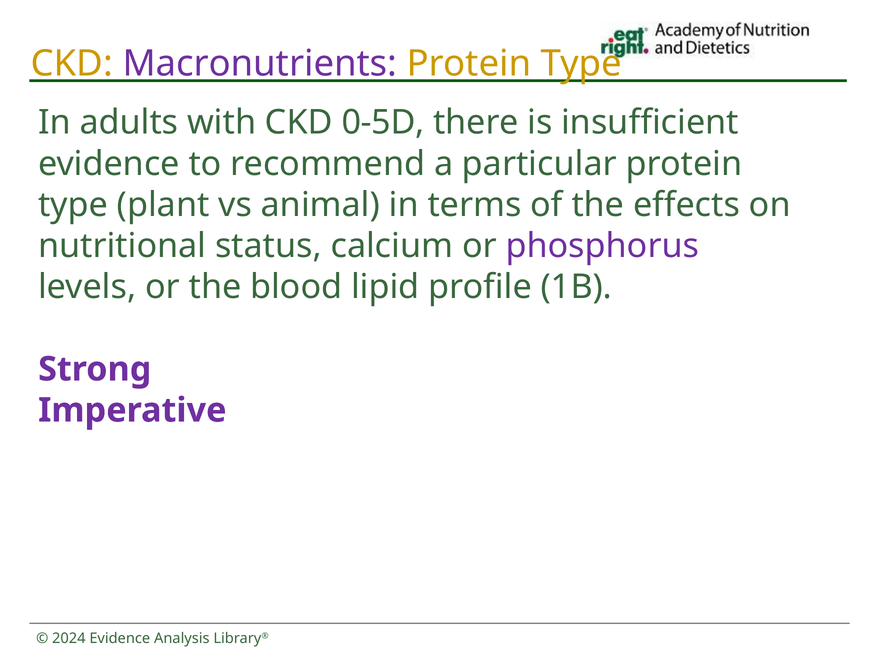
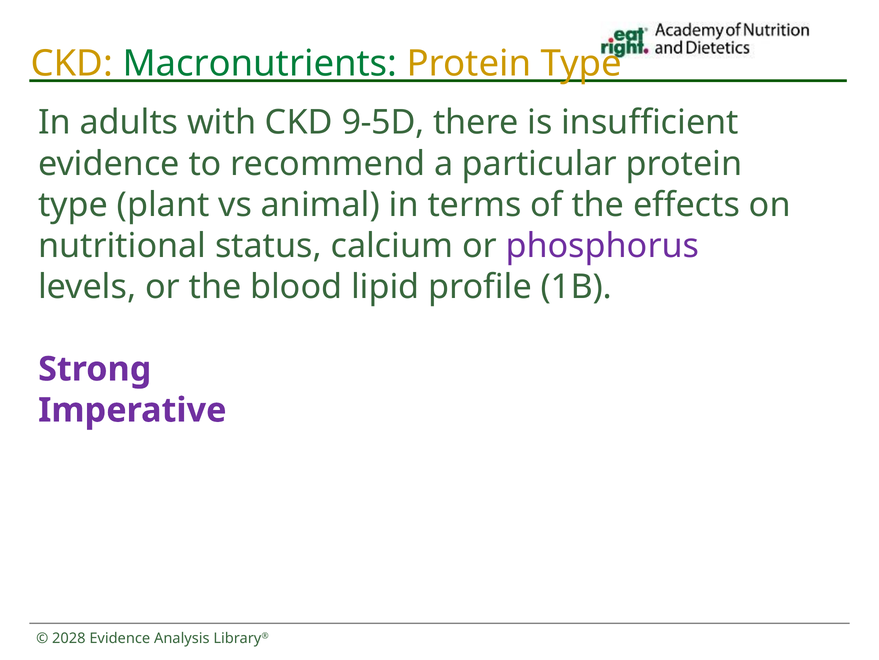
Macronutrients colour: purple -> green (260, 63)
0-5D: 0-5D -> 9-5D (383, 123)
2024: 2024 -> 2028 (69, 638)
